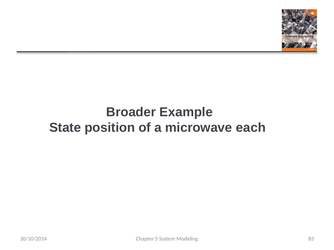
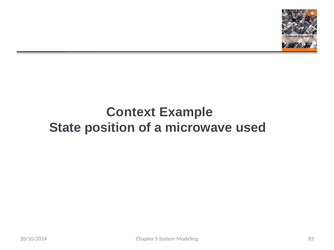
Broader: Broader -> Context (131, 112)
each: each -> used (251, 128)
